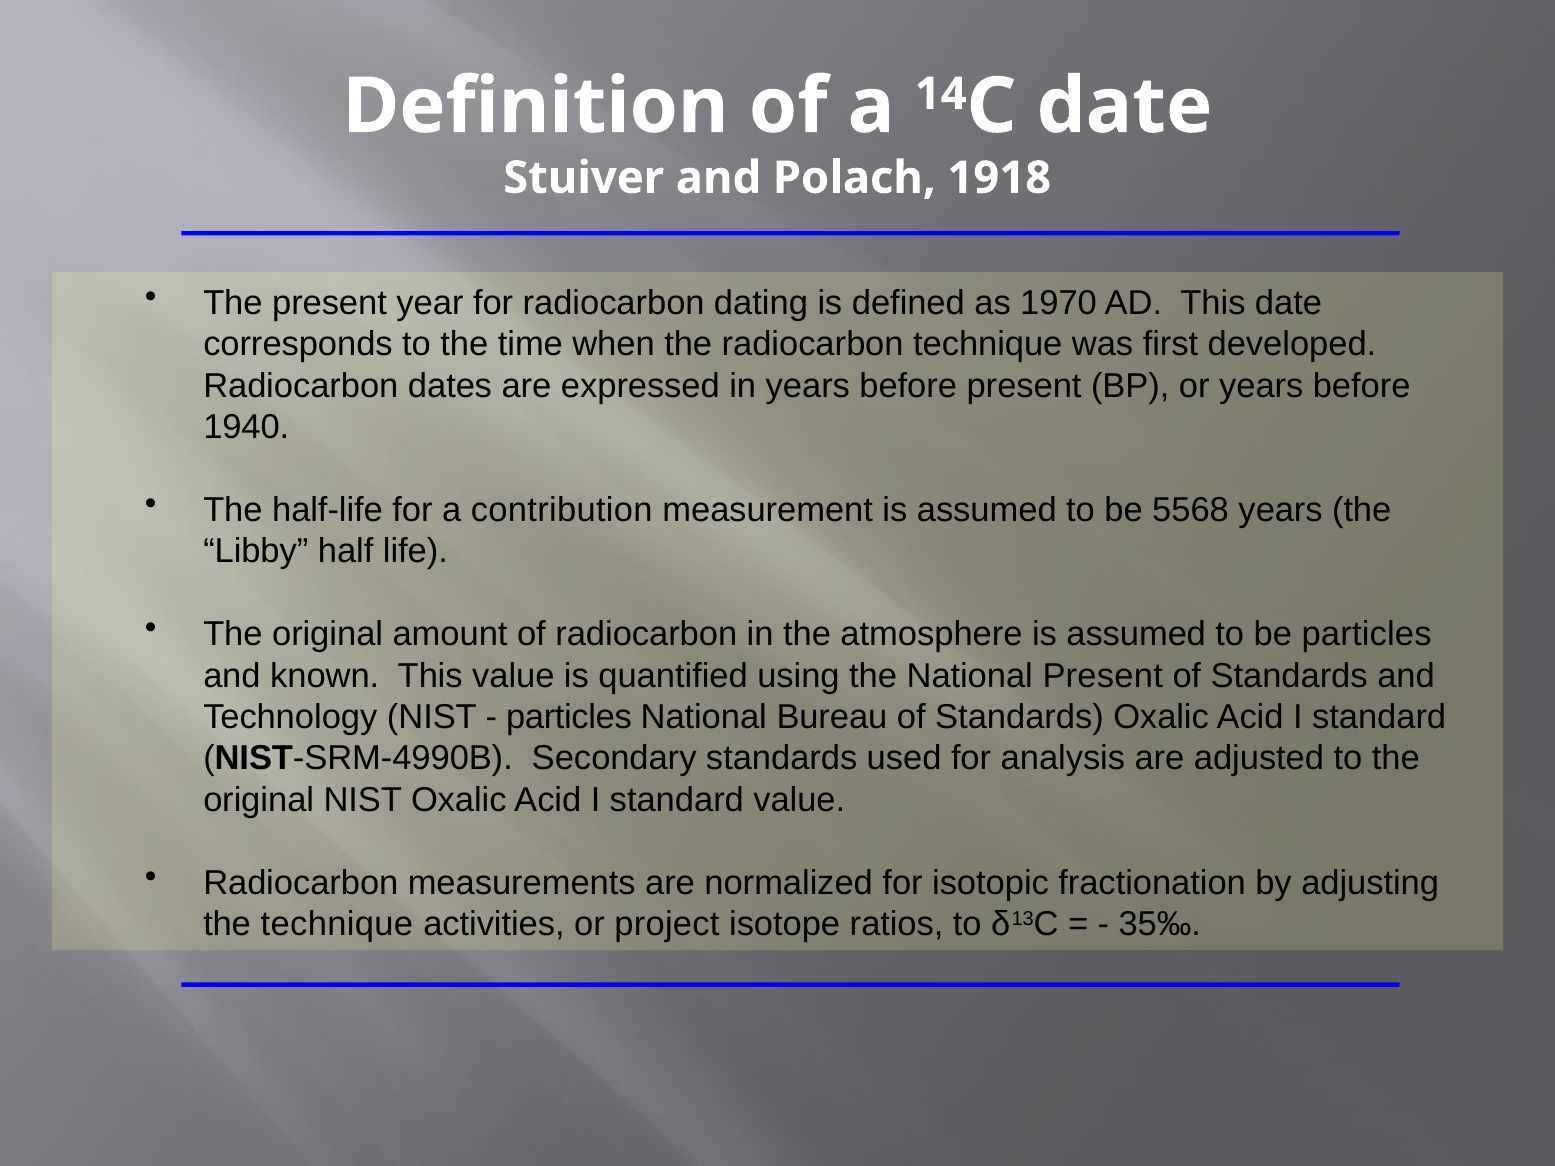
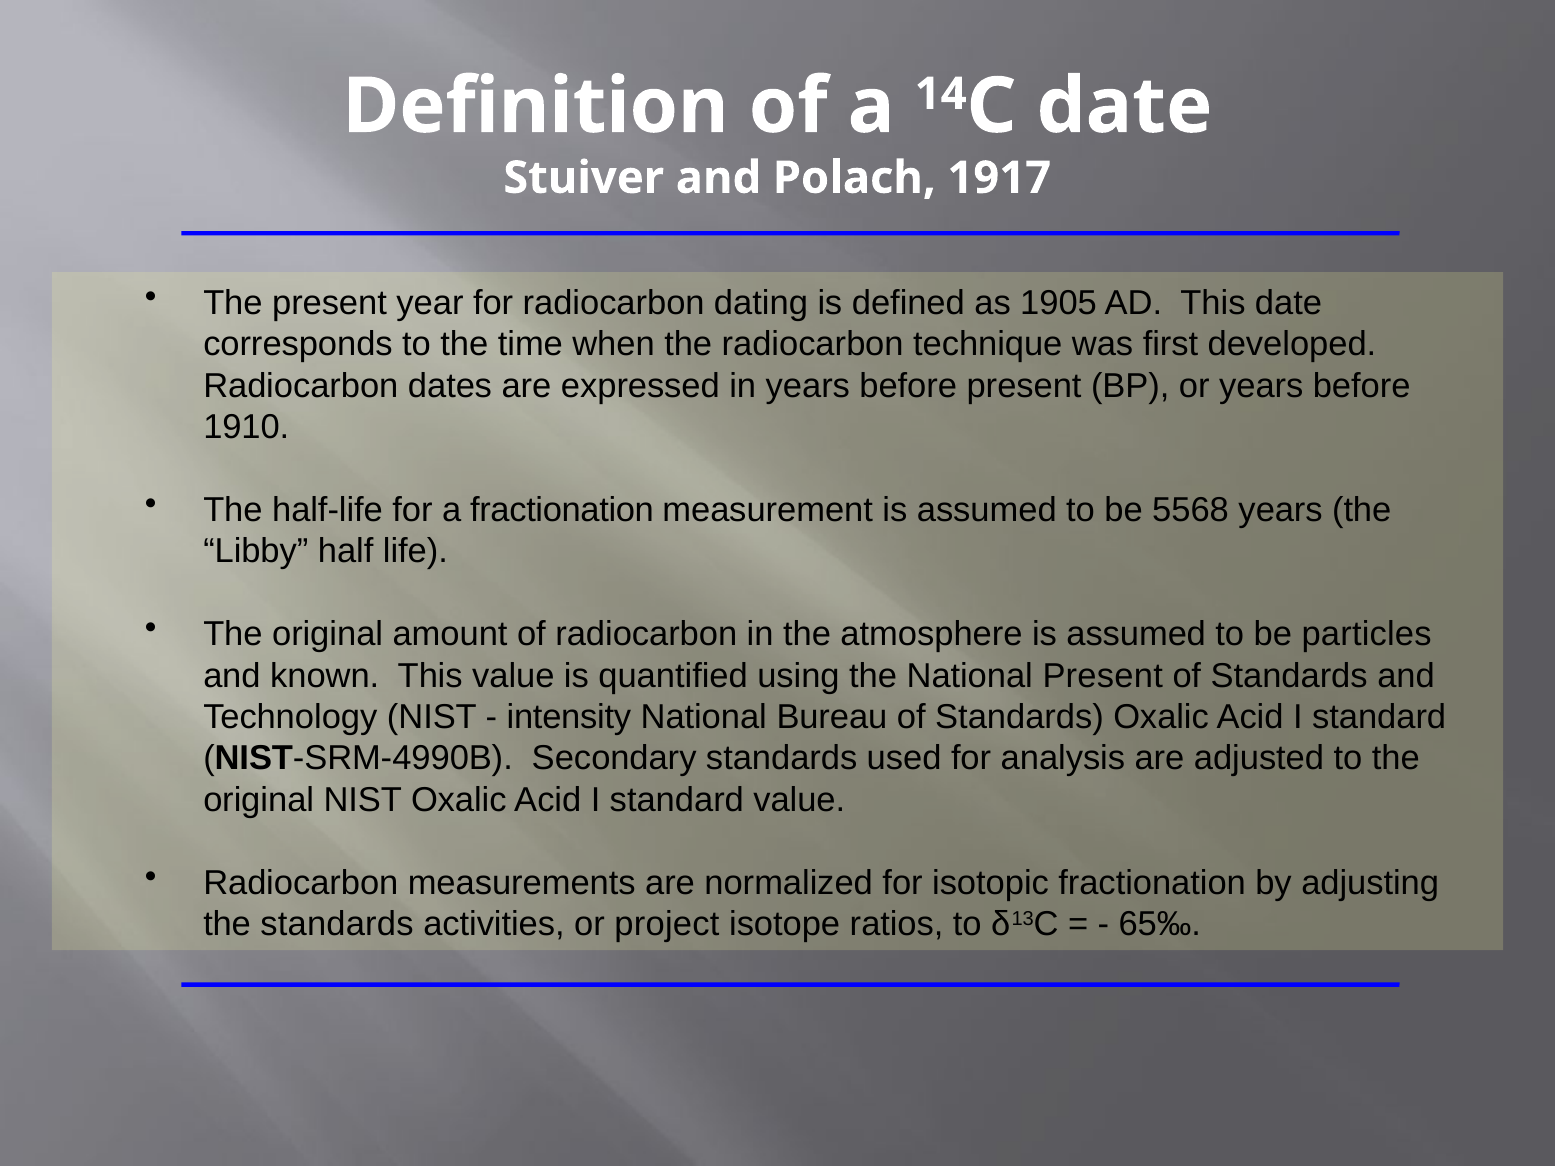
1918: 1918 -> 1917 (999, 178)
1970: 1970 -> 1905 (1059, 303)
1940: 1940 -> 1910 (246, 427)
a contribution: contribution -> fractionation (562, 510)
particles: particles -> intensity (569, 717)
the technique: technique -> standards (337, 925)
35‰: 35‰ -> 65‰ (1160, 925)
